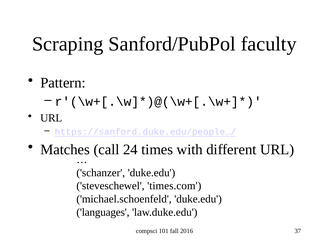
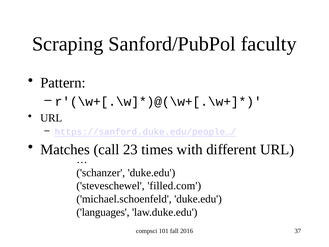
24: 24 -> 23 (130, 149)
times.com: times.com -> filled.com (174, 186)
